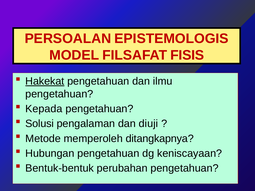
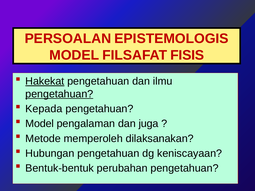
pengetahuan underline: none -> present (59, 94)
Solusi: Solusi -> Model (40, 124)
diuji: diuji -> juga (149, 124)
ditangkapnya: ditangkapnya -> dilaksanakan (160, 139)
